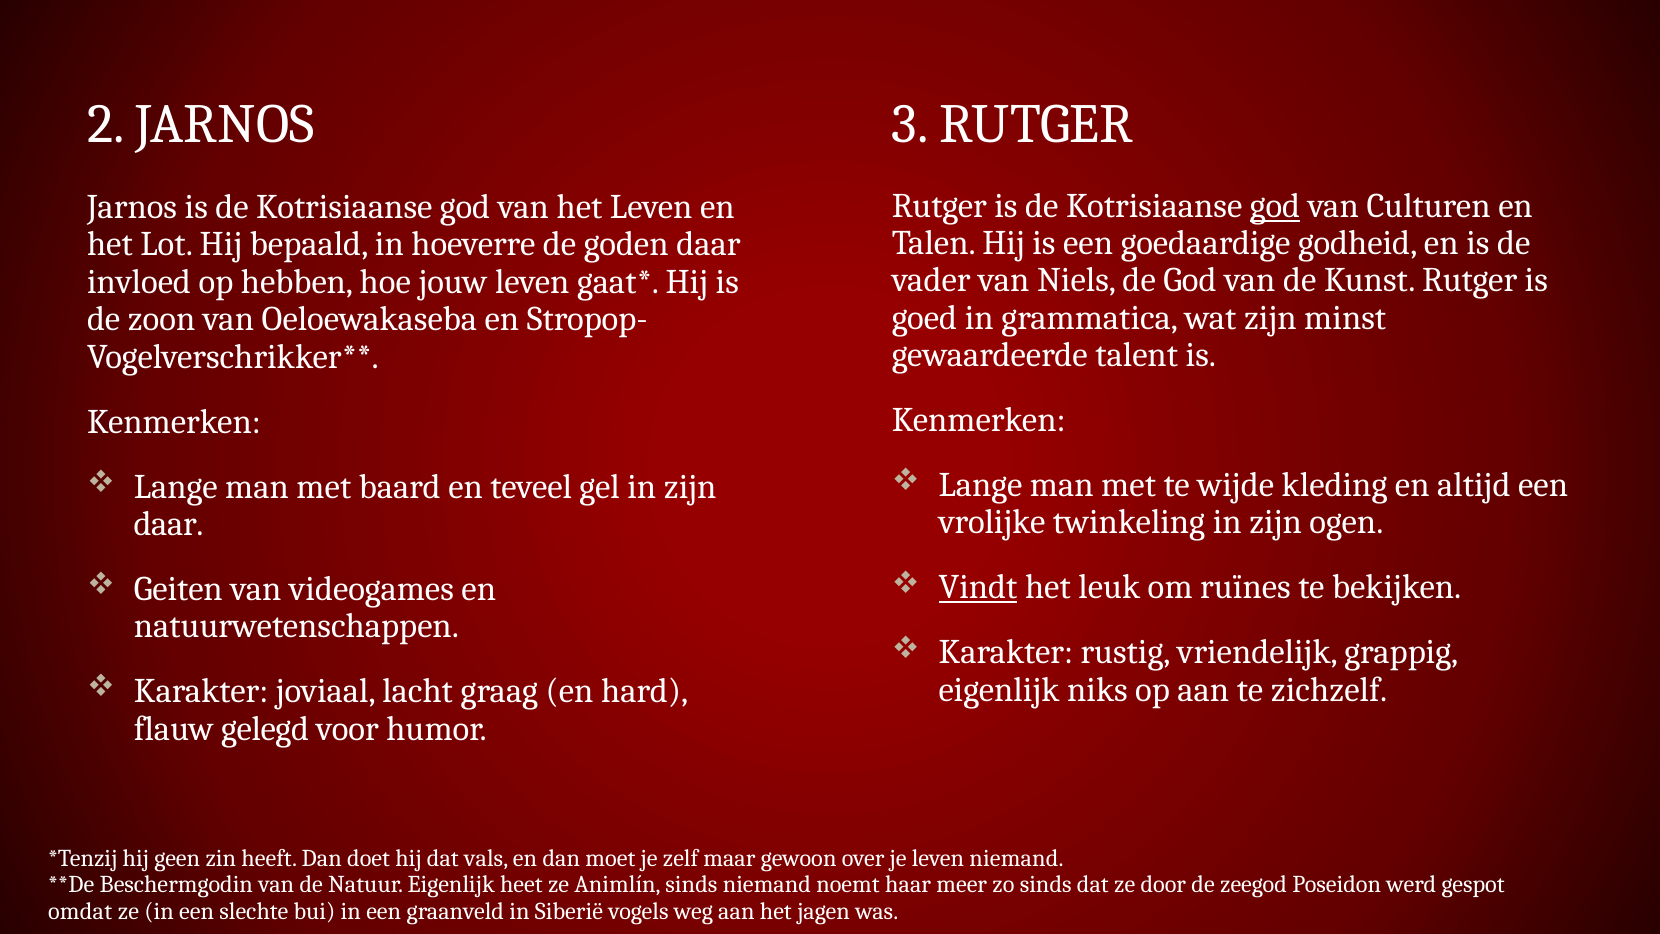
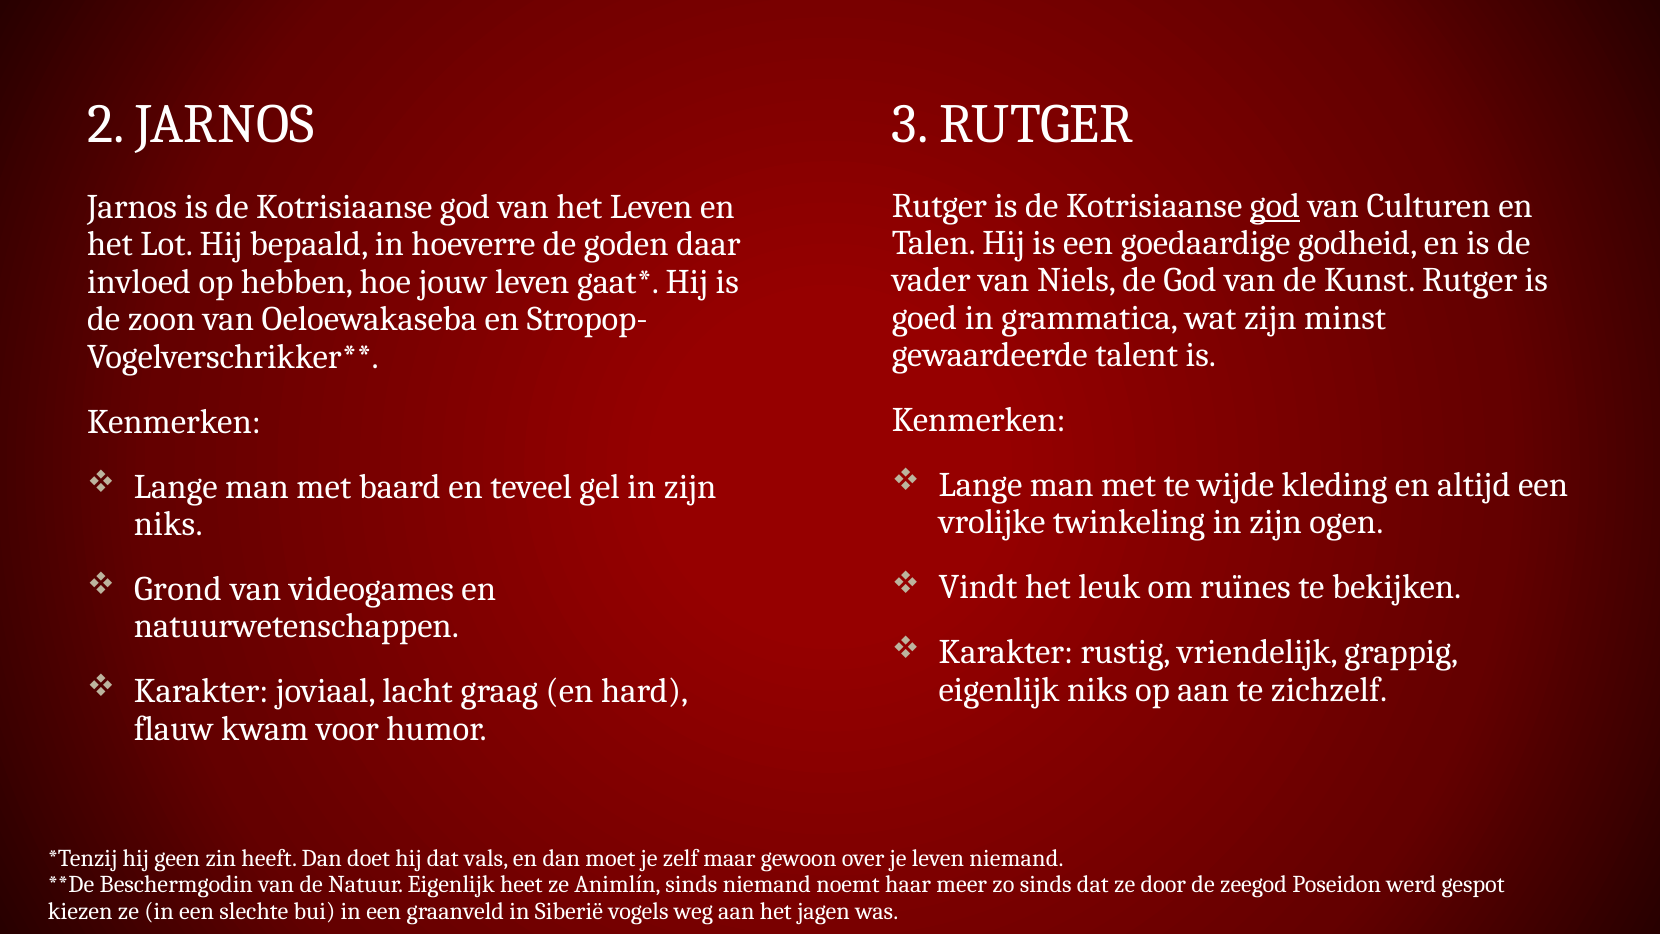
daar: daar -> niks (168, 524)
Vindt underline: present -> none (978, 588)
Geiten: Geiten -> Grond (178, 589)
gelegd: gelegd -> kwam (265, 729)
omdat: omdat -> kiezen (80, 911)
